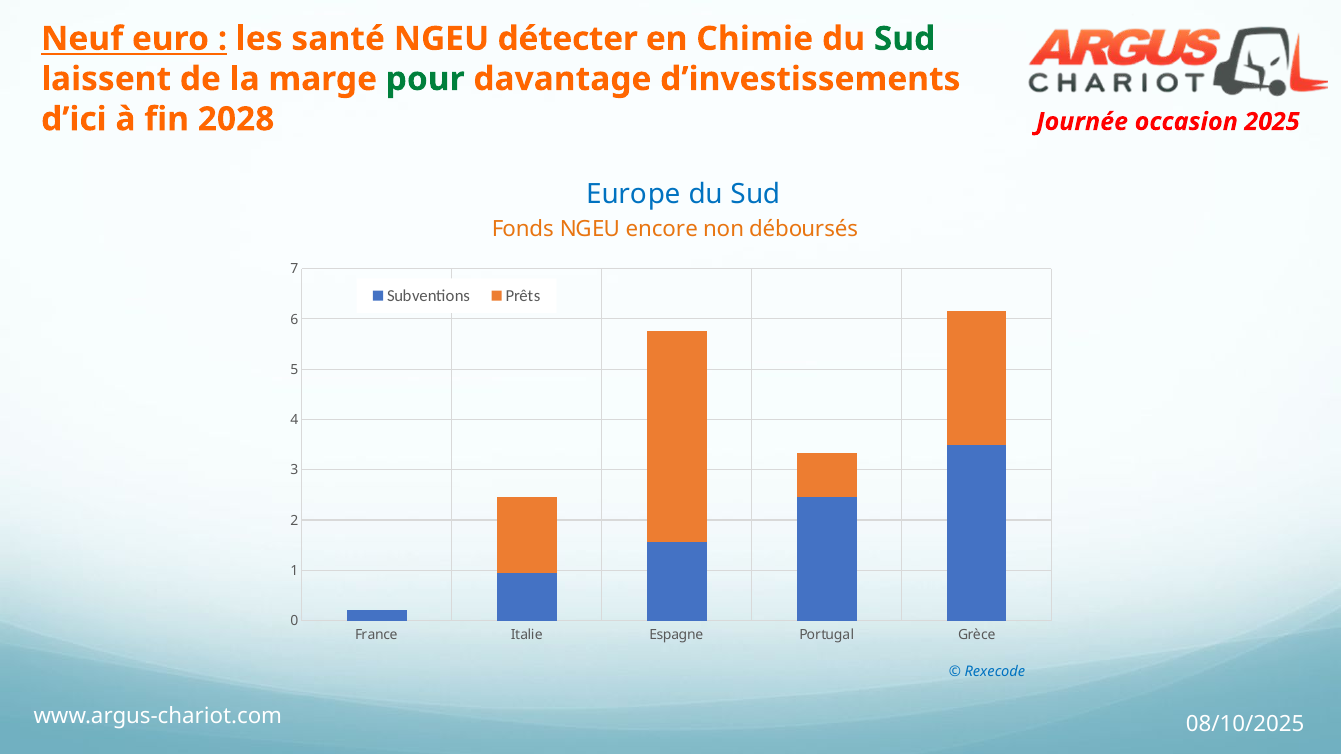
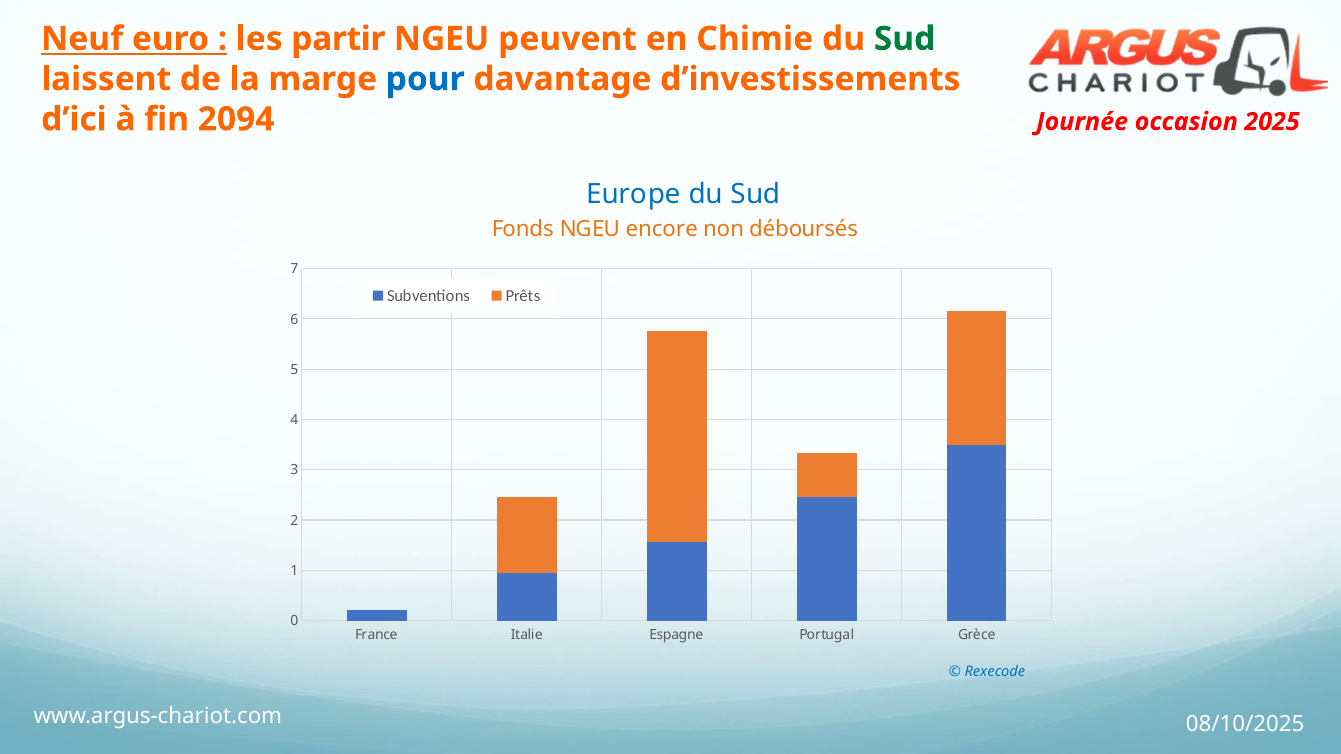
santé: santé -> partir (338, 39)
détecter: détecter -> peuvent (568, 39)
pour colour: green -> blue (425, 79)
2028: 2028 -> 2094 (236, 119)
